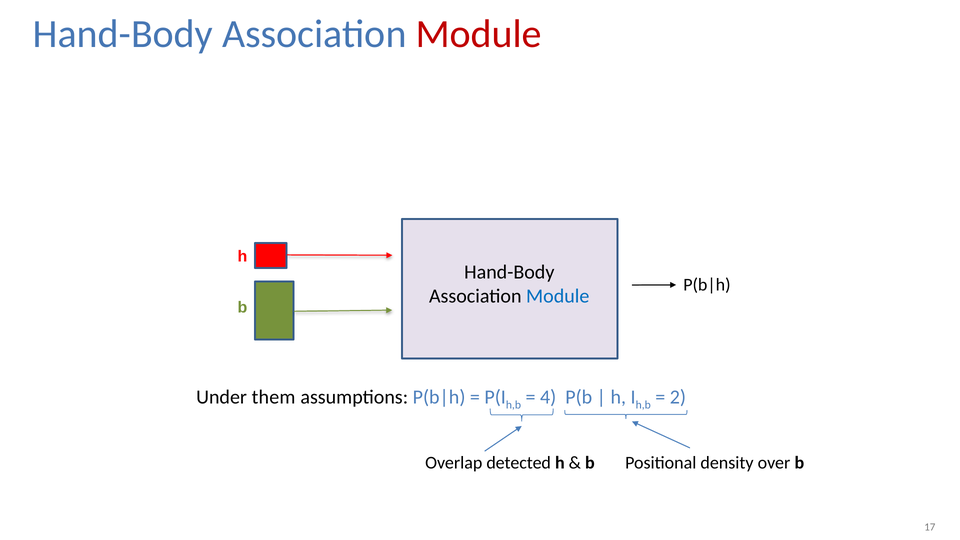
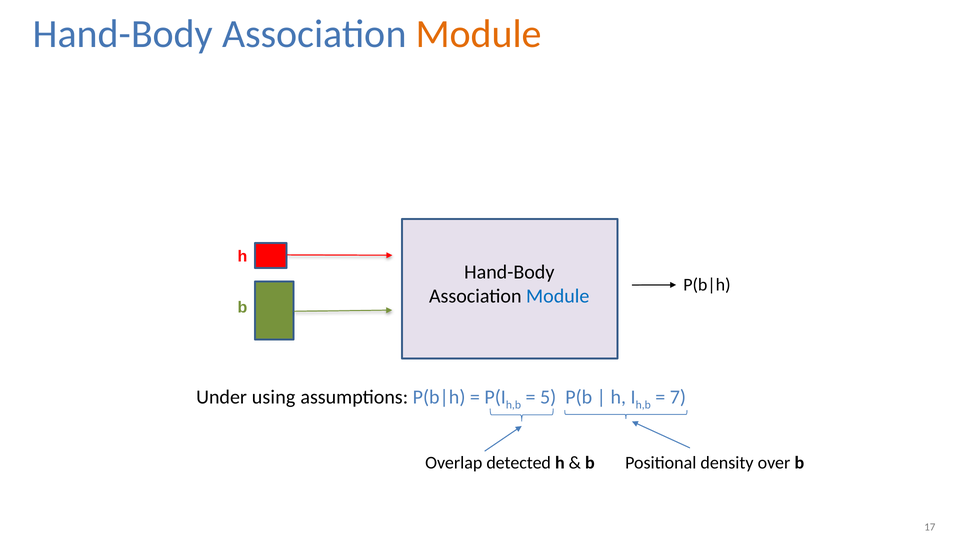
Module colour: red -> orange (479, 34)
them: them -> using (274, 397)
4: 4 -> 5 (548, 397)
2: 2 -> 7 (678, 397)
